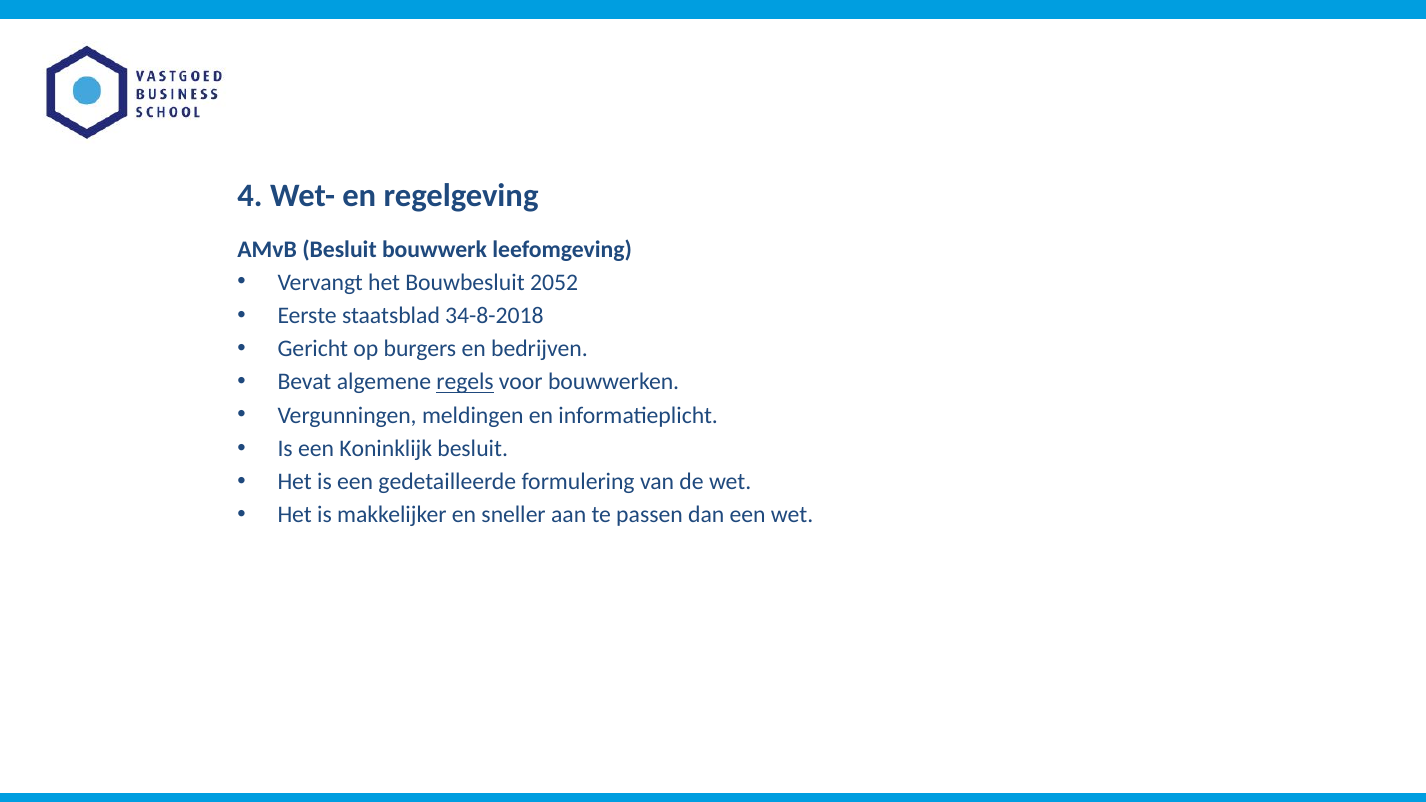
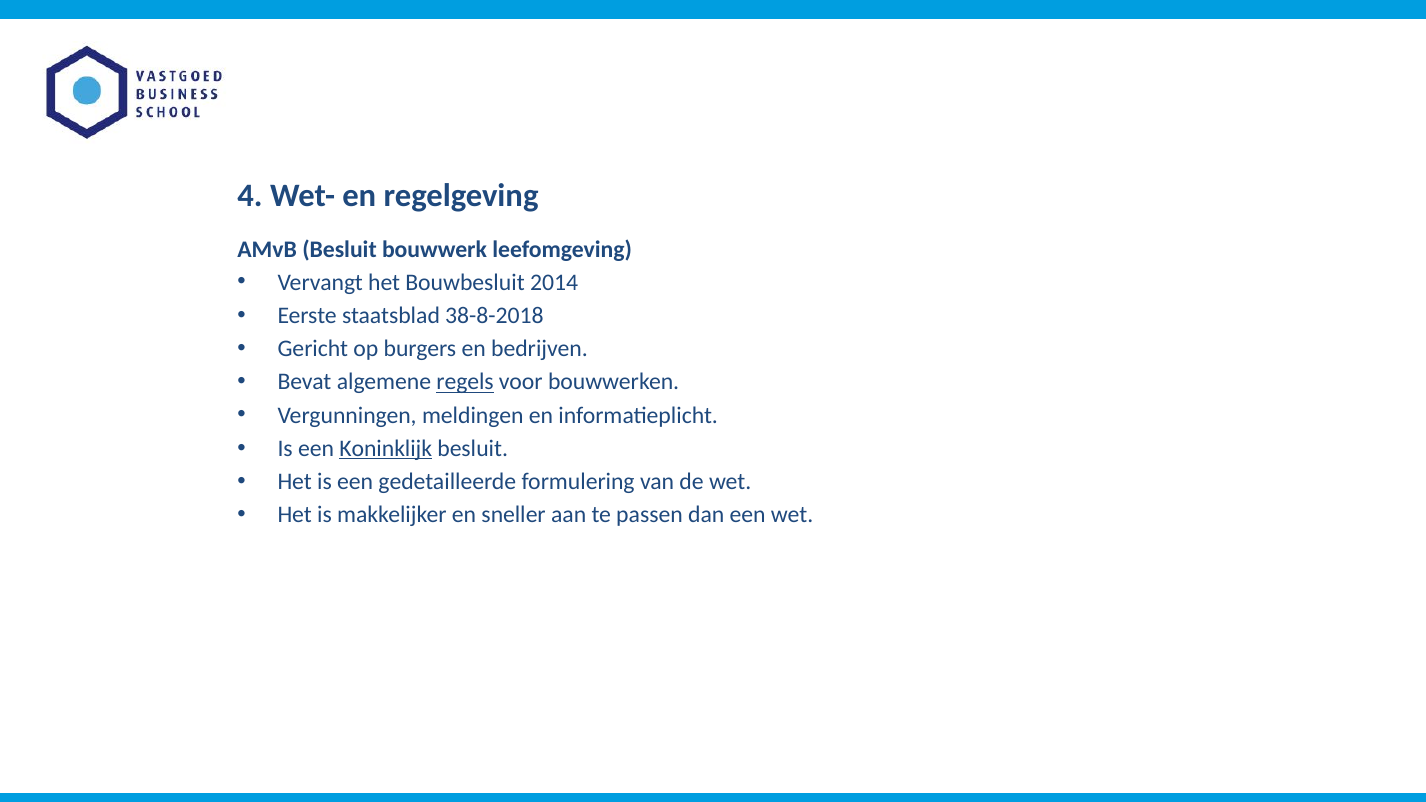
2052: 2052 -> 2014 (554, 282)
34-8-2018: 34-8-2018 -> 38-8-2018 (494, 316)
Koninklijk underline: none -> present (386, 448)
